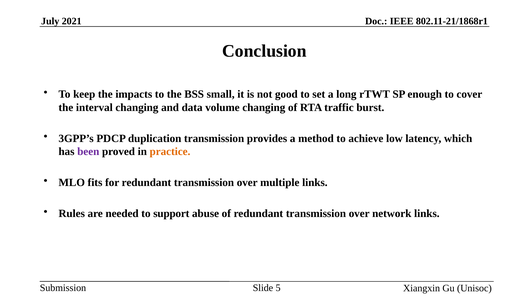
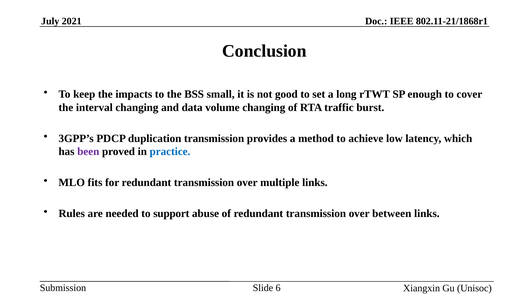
practice colour: orange -> blue (170, 151)
network: network -> between (392, 213)
5: 5 -> 6 (278, 288)
